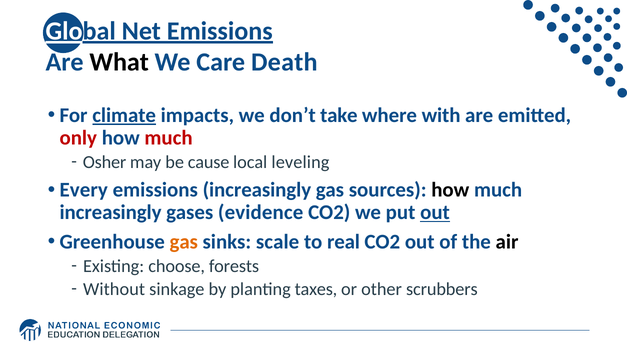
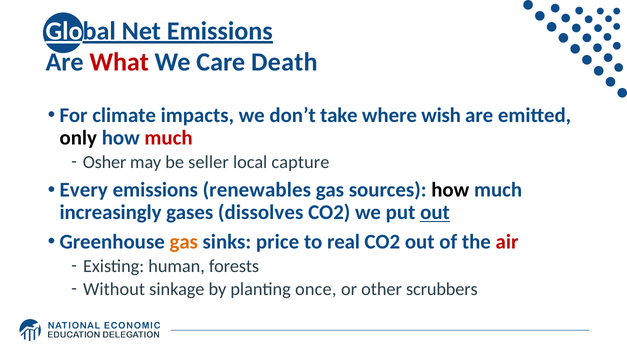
What colour: black -> red (119, 62)
climate underline: present -> none (124, 115)
with: with -> wish (441, 115)
only colour: red -> black (78, 138)
cause: cause -> seller (208, 162)
leveling: leveling -> capture (300, 162)
emissions increasingly: increasingly -> renewables (257, 190)
evidence: evidence -> dissolves (261, 212)
scale: scale -> price (278, 241)
air colour: black -> red (507, 241)
choose: choose -> human (177, 266)
taxes: taxes -> once (316, 289)
